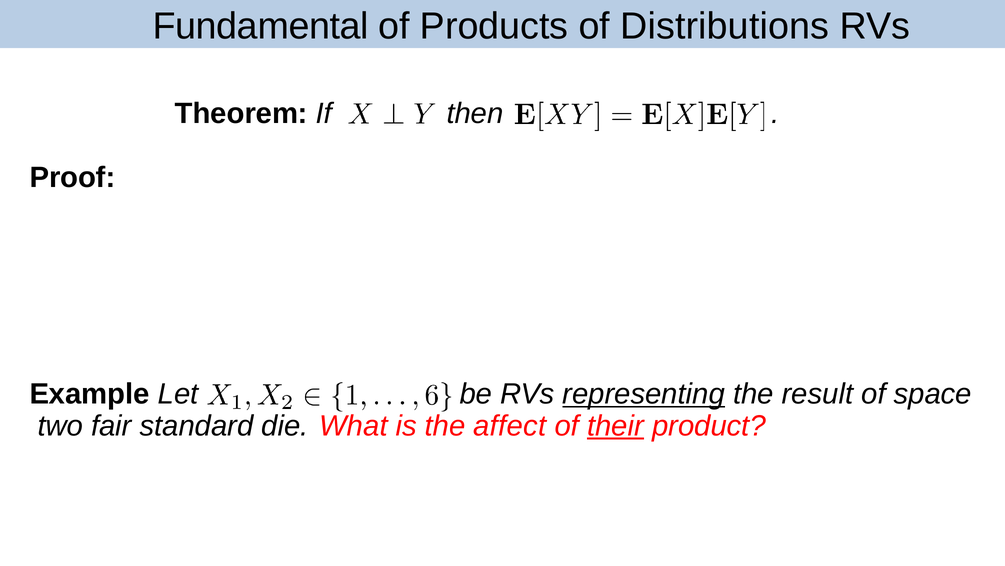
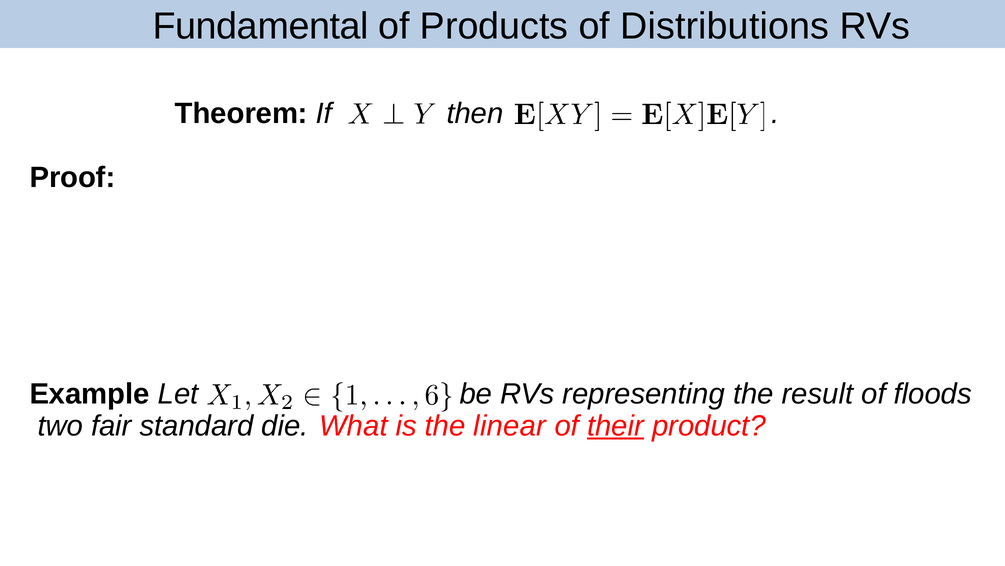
representing underline: present -> none (644, 394)
space: space -> floods (933, 394)
affect: affect -> linear (510, 425)
